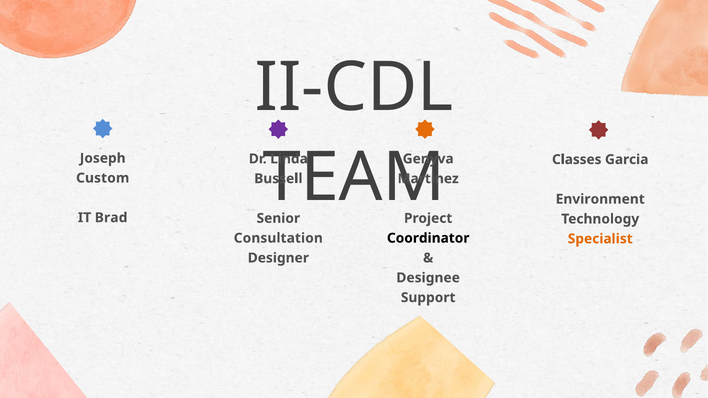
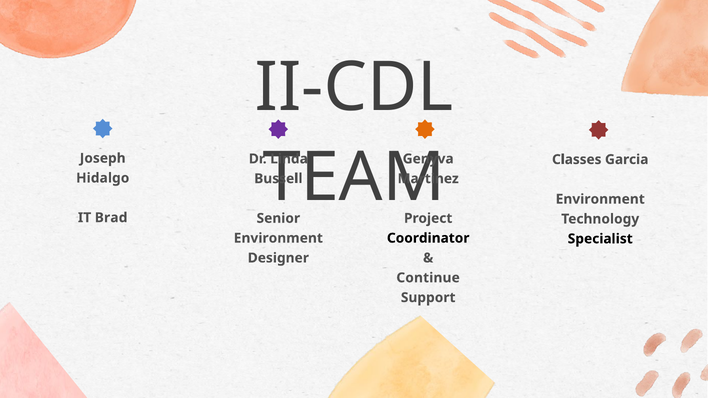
Custom: Custom -> Hidalgo (103, 178)
Consultation: Consultation -> Environment (278, 238)
Specialist colour: orange -> black (600, 239)
Designee: Designee -> Continue (428, 278)
